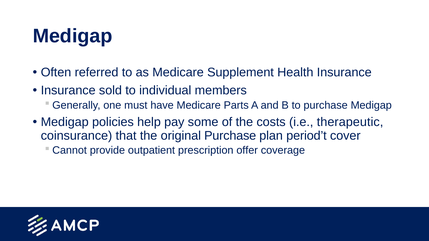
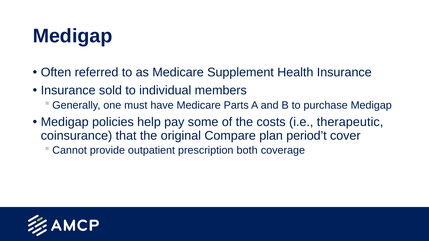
original Purchase: Purchase -> Compare (230, 136)
offer: offer -> both (247, 151)
